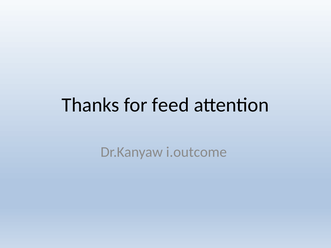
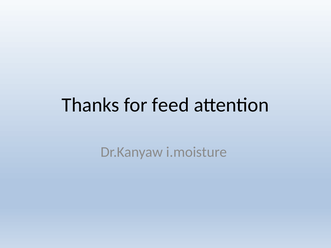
i.outcome: i.outcome -> i.moisture (197, 152)
